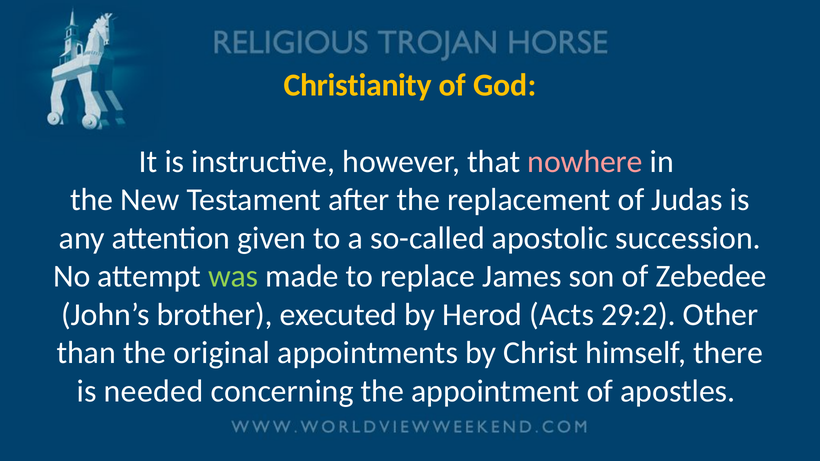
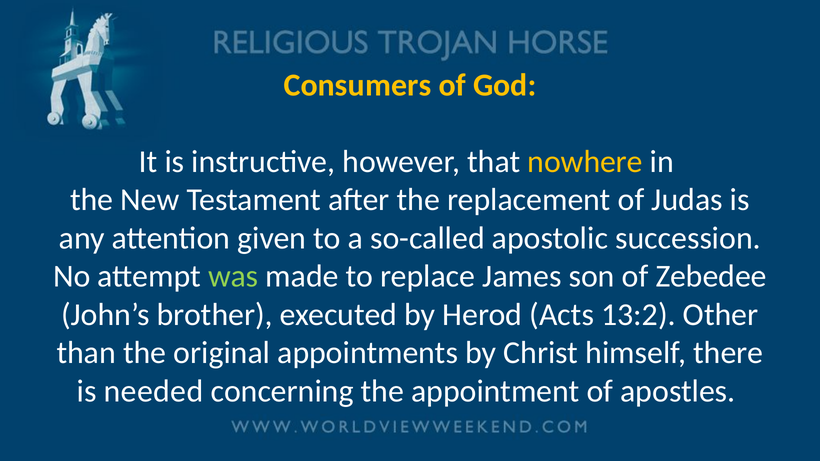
Christianity: Christianity -> Consumers (357, 85)
nowhere colour: pink -> yellow (585, 162)
29:2: 29:2 -> 13:2 (638, 315)
